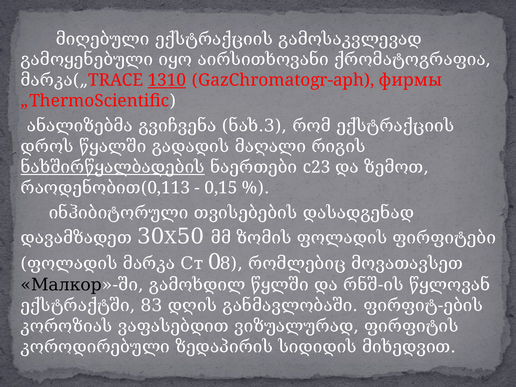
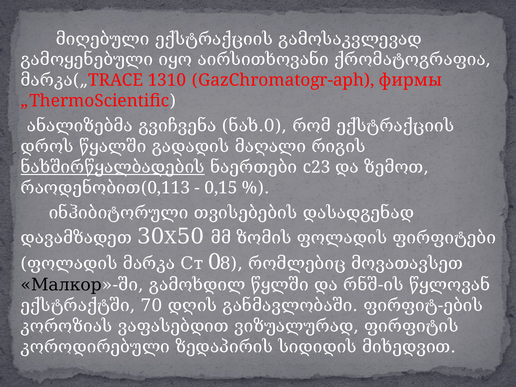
1310 underline: present -> none (167, 80)
ნახ.3: ნახ.3 -> ნახ.0 (254, 126)
83: 83 -> 70 (152, 306)
